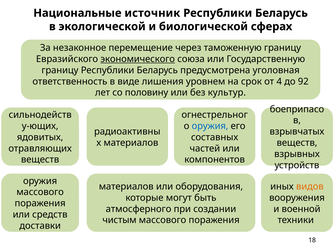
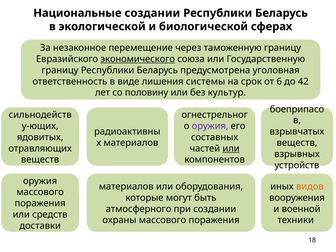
Национальные источник: источник -> создании (152, 13)
уровнем: уровнем -> системы (206, 81)
4: 4 -> 6 (279, 81)
92: 92 -> 42 (303, 81)
оружия colour: blue -> purple (210, 126)
или underline: none -> present (231, 148)
чистым: чистым -> охраны (119, 220)
